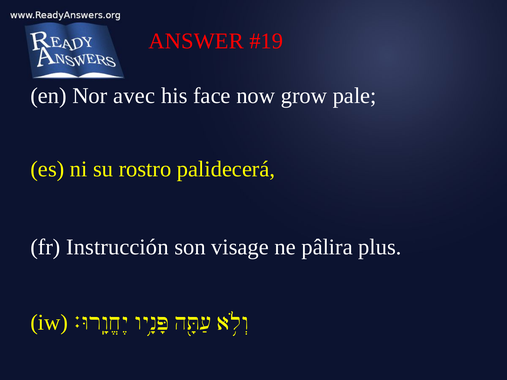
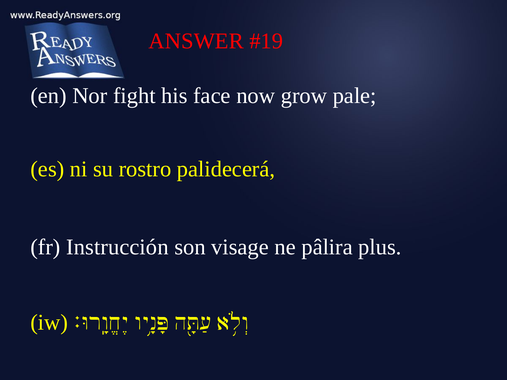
avec: avec -> fight (134, 96)
